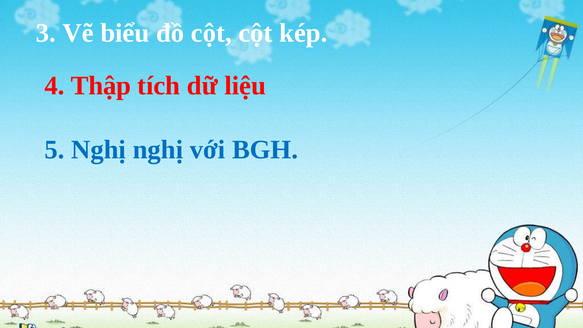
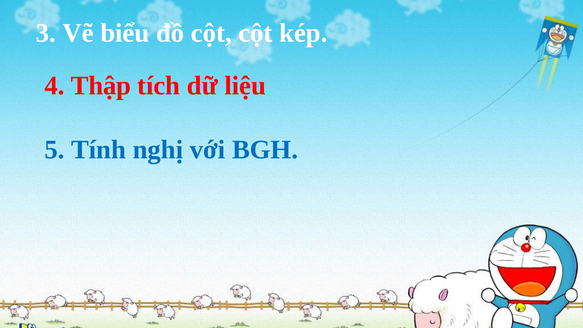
5 Nghị: Nghị -> Tính (99, 150)
